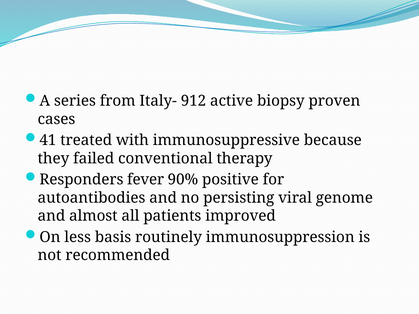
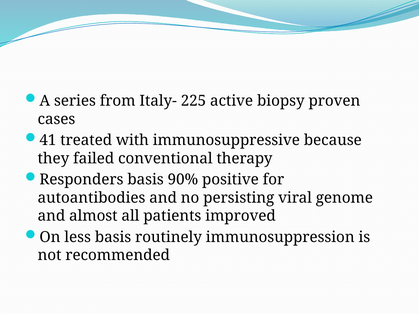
912: 912 -> 225 (193, 101)
Responders fever: fever -> basis (146, 180)
